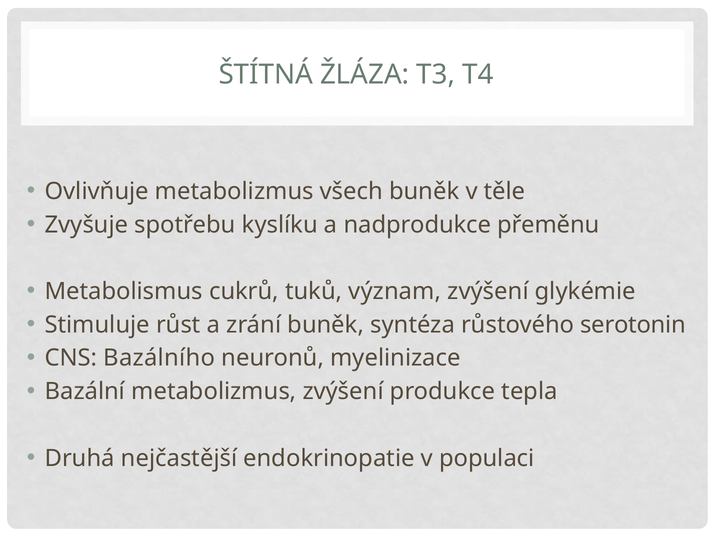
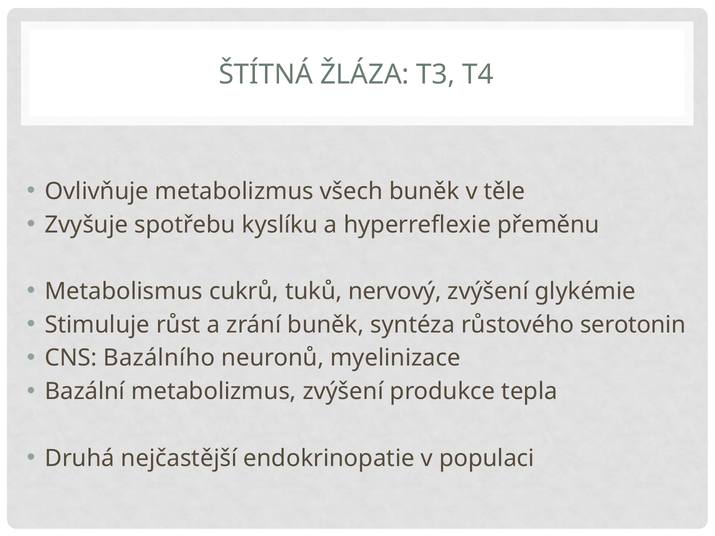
nadprodukce: nadprodukce -> hyperreflexie (417, 225)
význam: význam -> nervový (395, 292)
